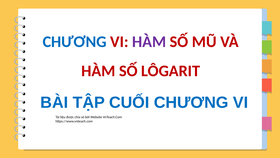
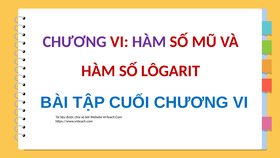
CHƯƠNG colour: blue -> purple (75, 42)
